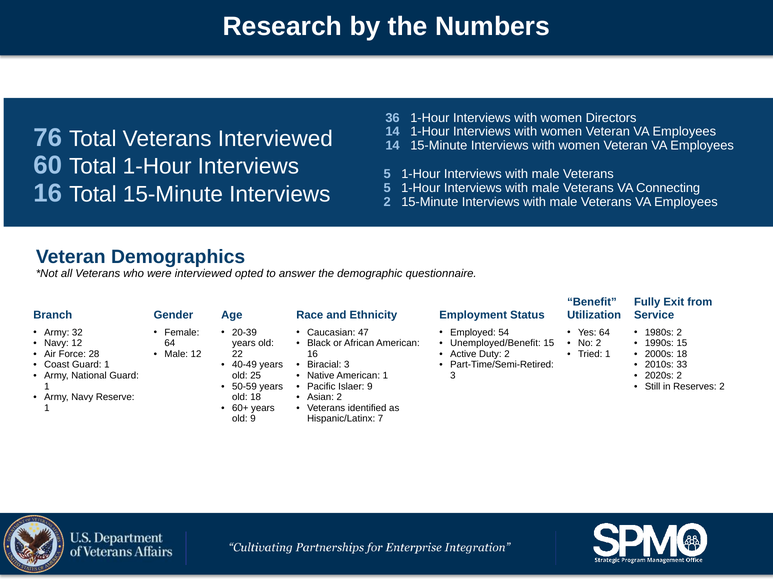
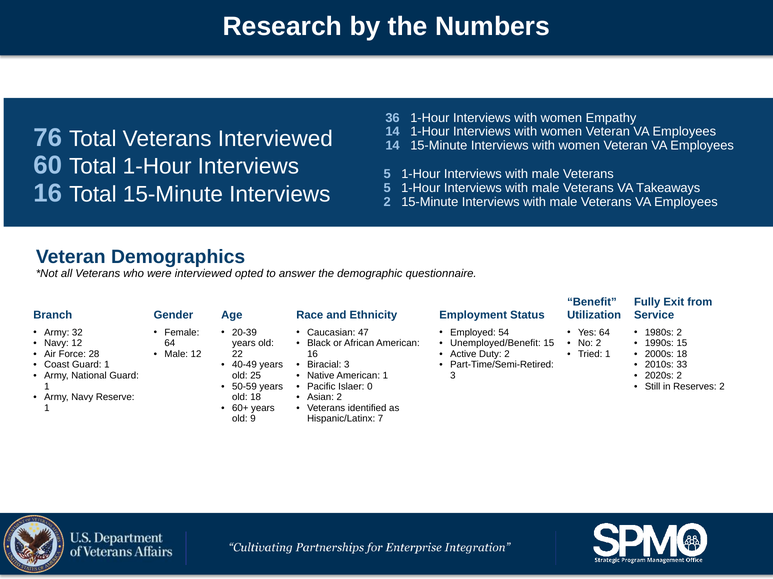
Directors: Directors -> Empathy (611, 118)
Connecting: Connecting -> Takeaways (668, 188)
Islaer 9: 9 -> 0 (370, 387)
